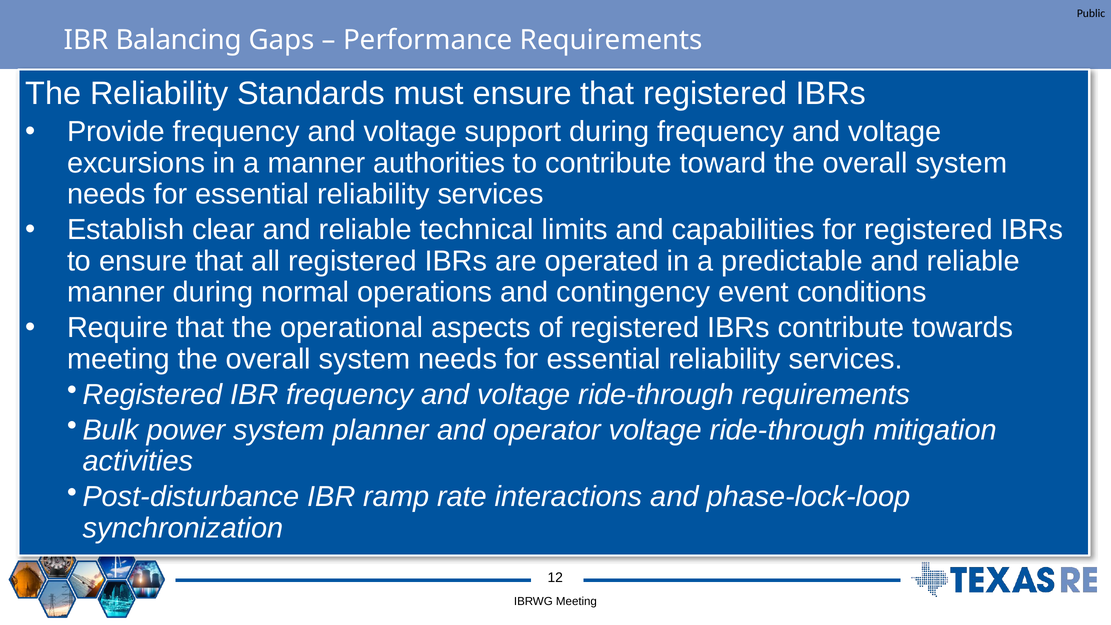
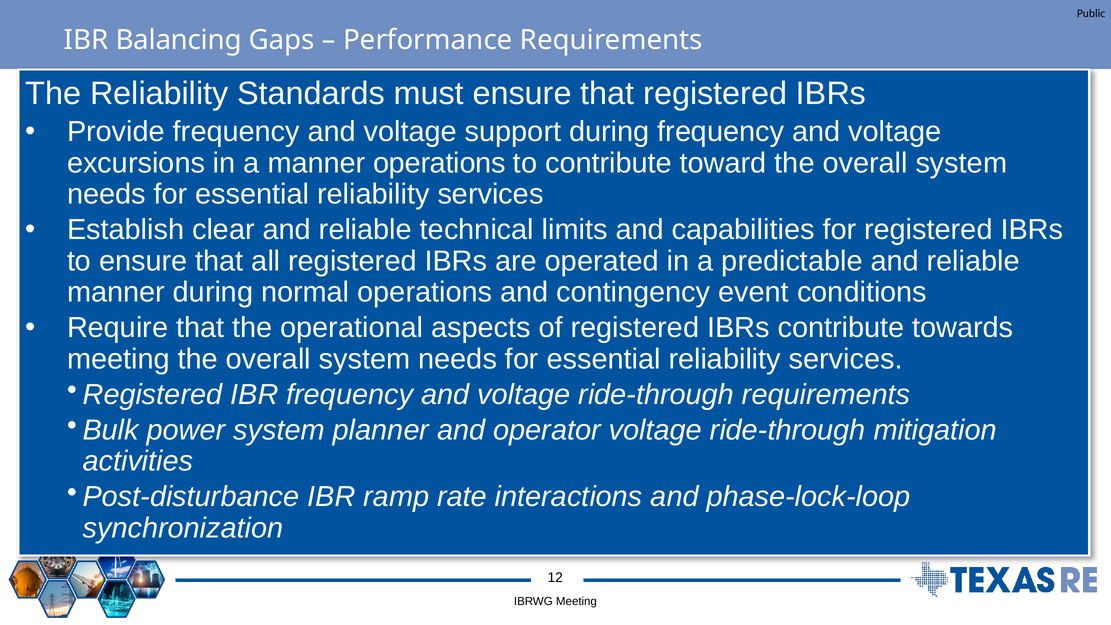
manner authorities: authorities -> operations (439, 163)
